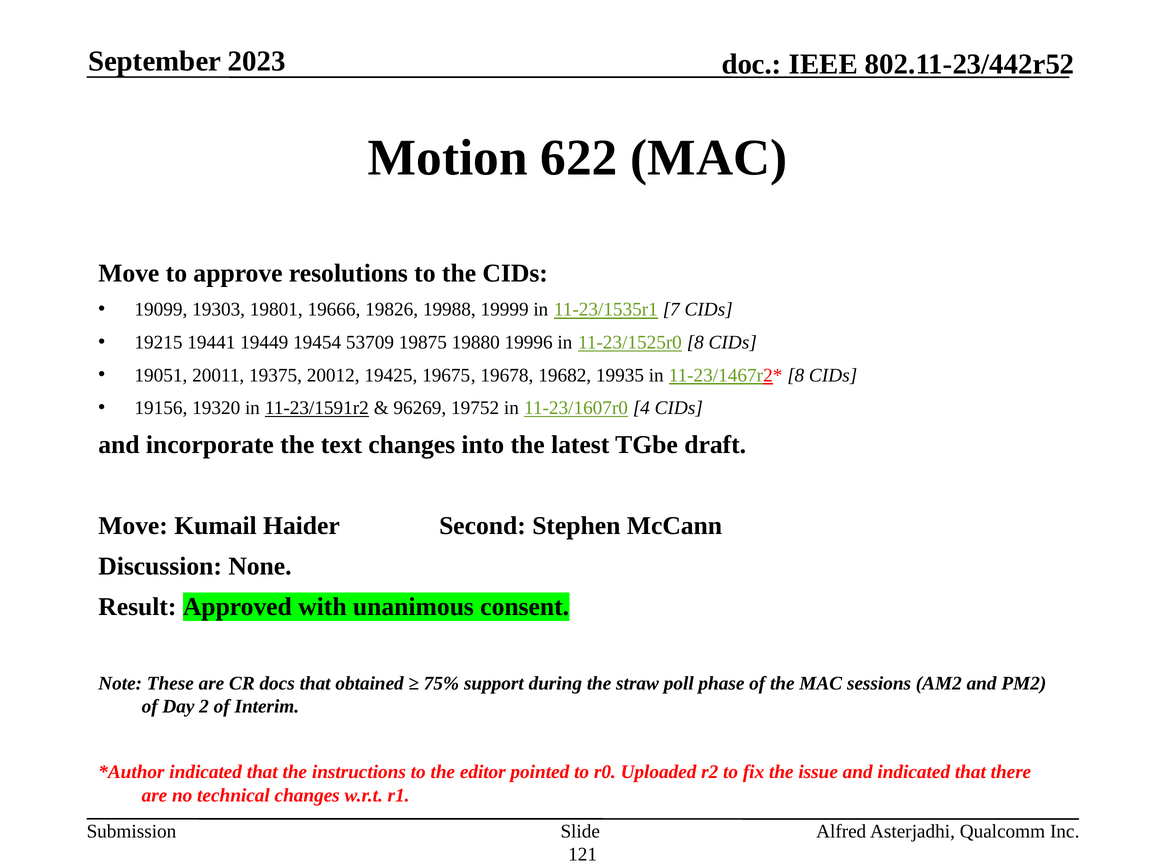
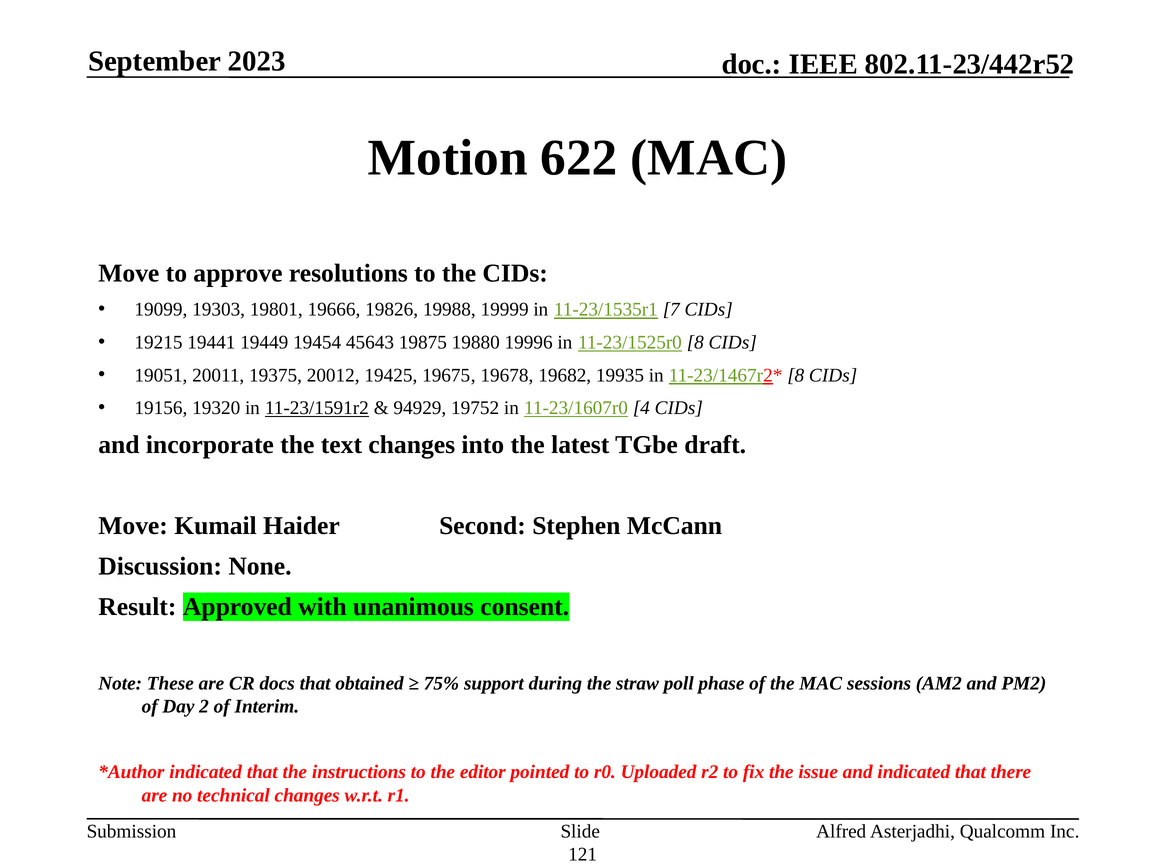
53709: 53709 -> 45643 (370, 342)
96269: 96269 -> 94929 (420, 408)
